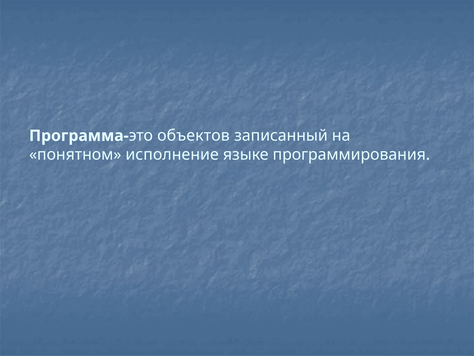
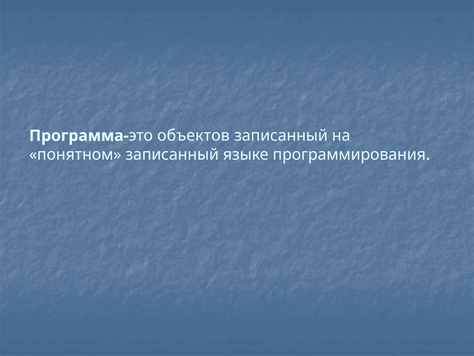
понятном исполнение: исполнение -> записанный (172, 155)
